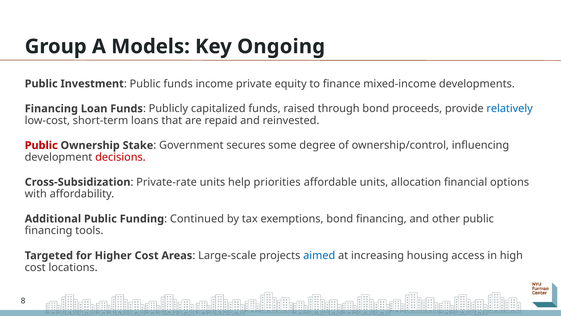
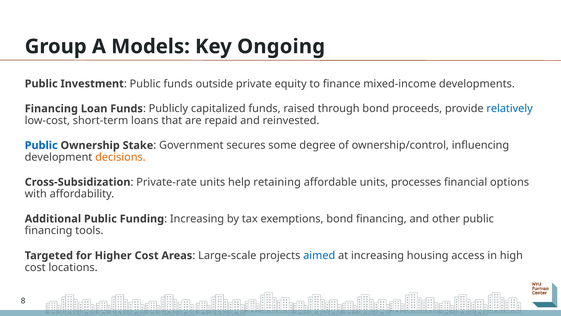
income: income -> outside (214, 84)
Public colour: red -> blue (41, 145)
decisions colour: red -> orange (120, 157)
priorities: priorities -> retaining (277, 182)
allocation: allocation -> processes (416, 182)
Funding Continued: Continued -> Increasing (197, 219)
